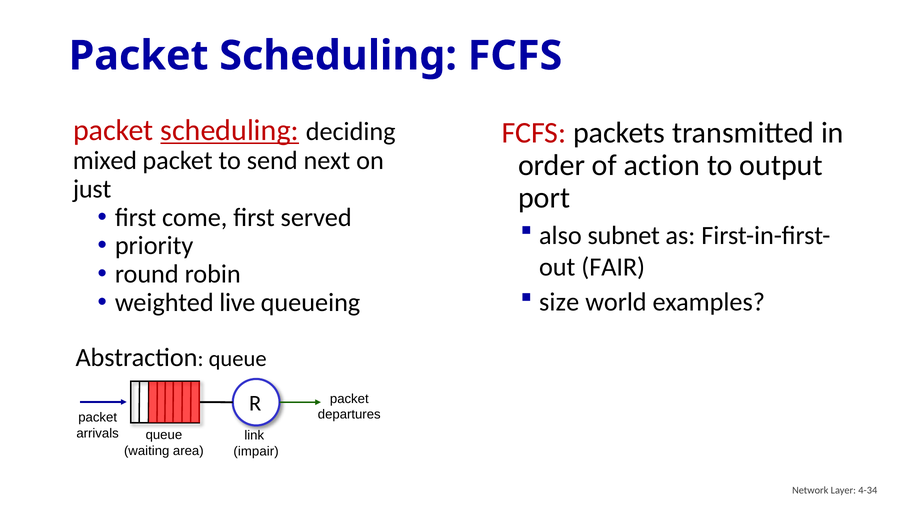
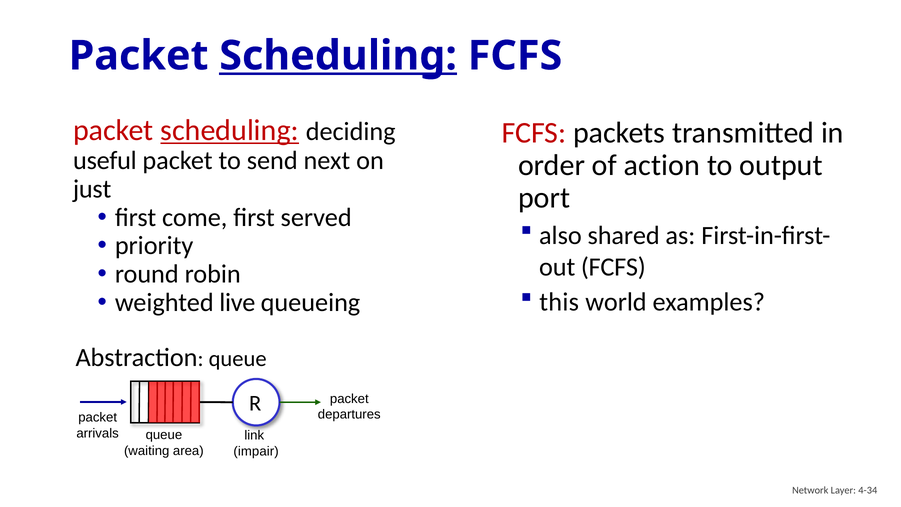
Scheduling underline: none -> present (338, 56)
mixed: mixed -> useful (105, 161)
subnet: subnet -> shared (624, 235)
FAIR: FAIR -> FCFS (613, 267)
size: size -> this (559, 302)
